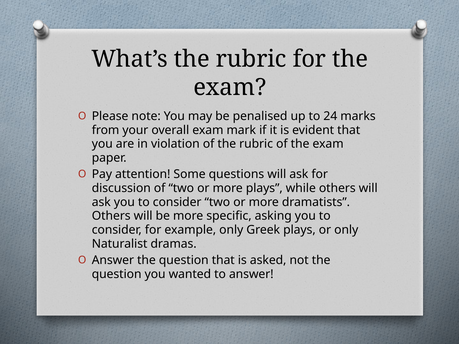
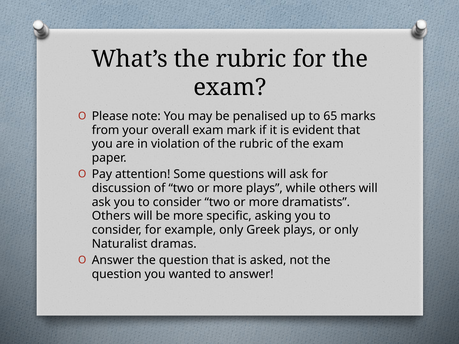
24: 24 -> 65 (330, 116)
